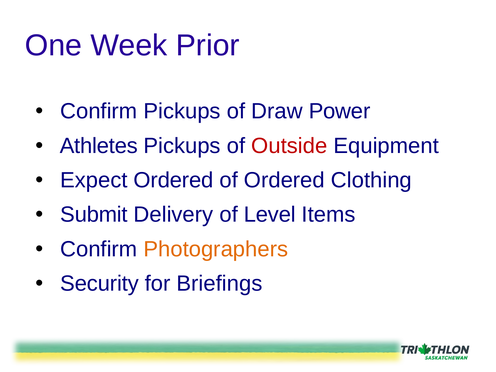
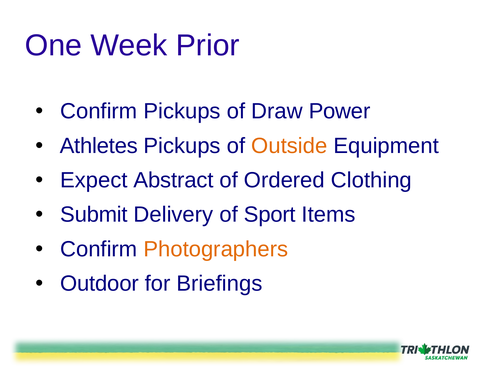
Outside colour: red -> orange (289, 146)
Expect Ordered: Ordered -> Abstract (174, 180)
Level: Level -> Sport (270, 215)
Security: Security -> Outdoor (99, 284)
